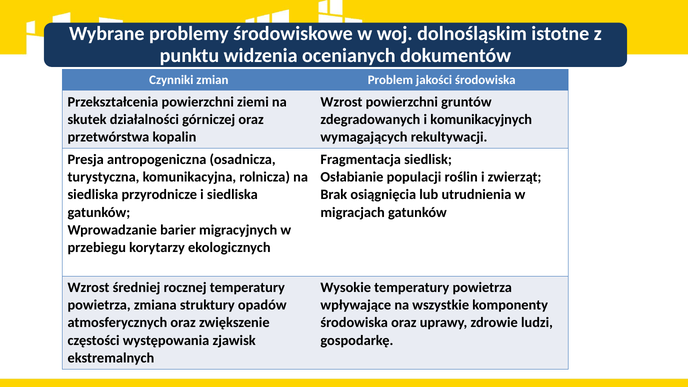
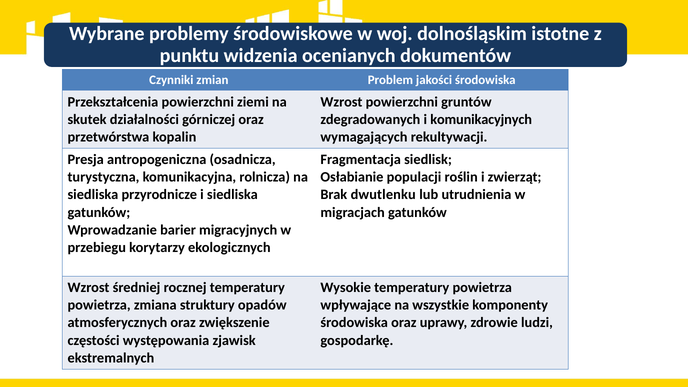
osiągnięcia: osiągnięcia -> dwutlenku (383, 195)
